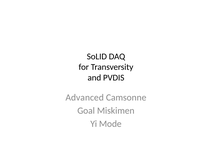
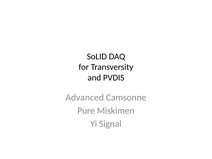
Goal: Goal -> Pure (86, 111)
Mode: Mode -> Signal (110, 124)
